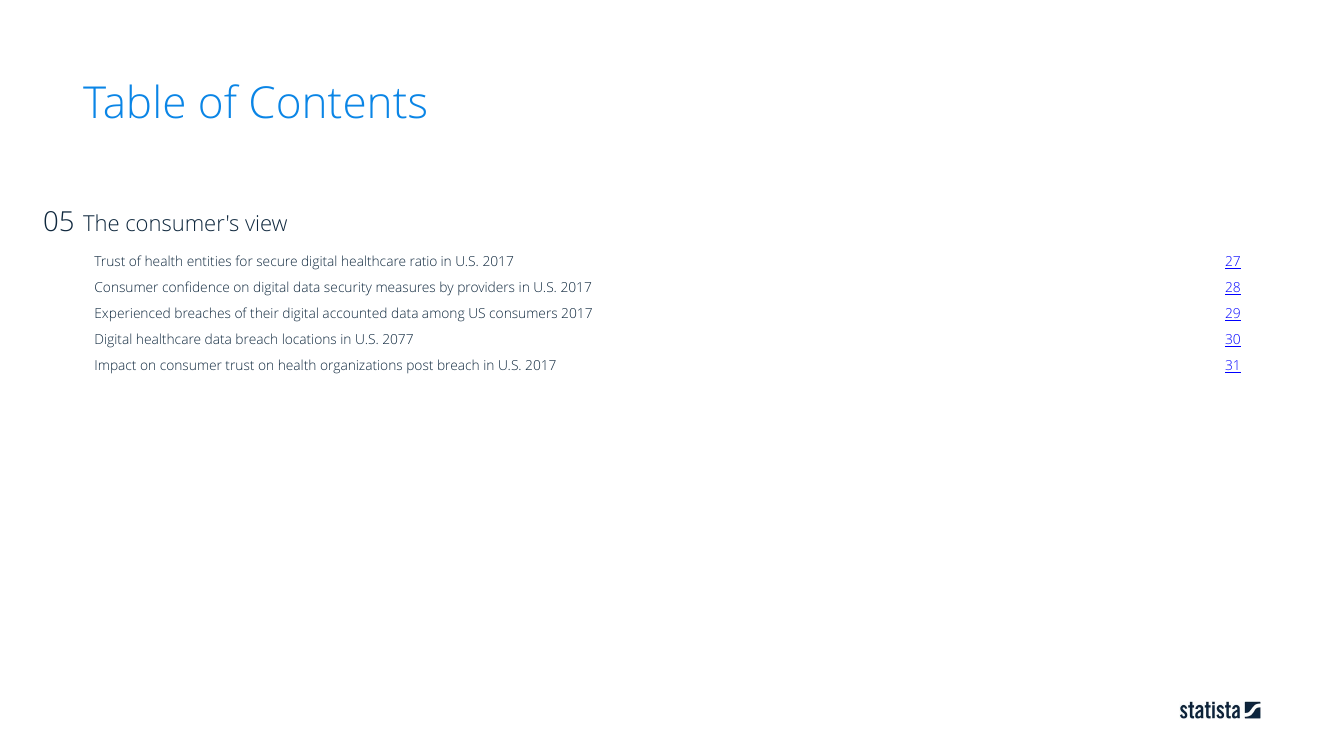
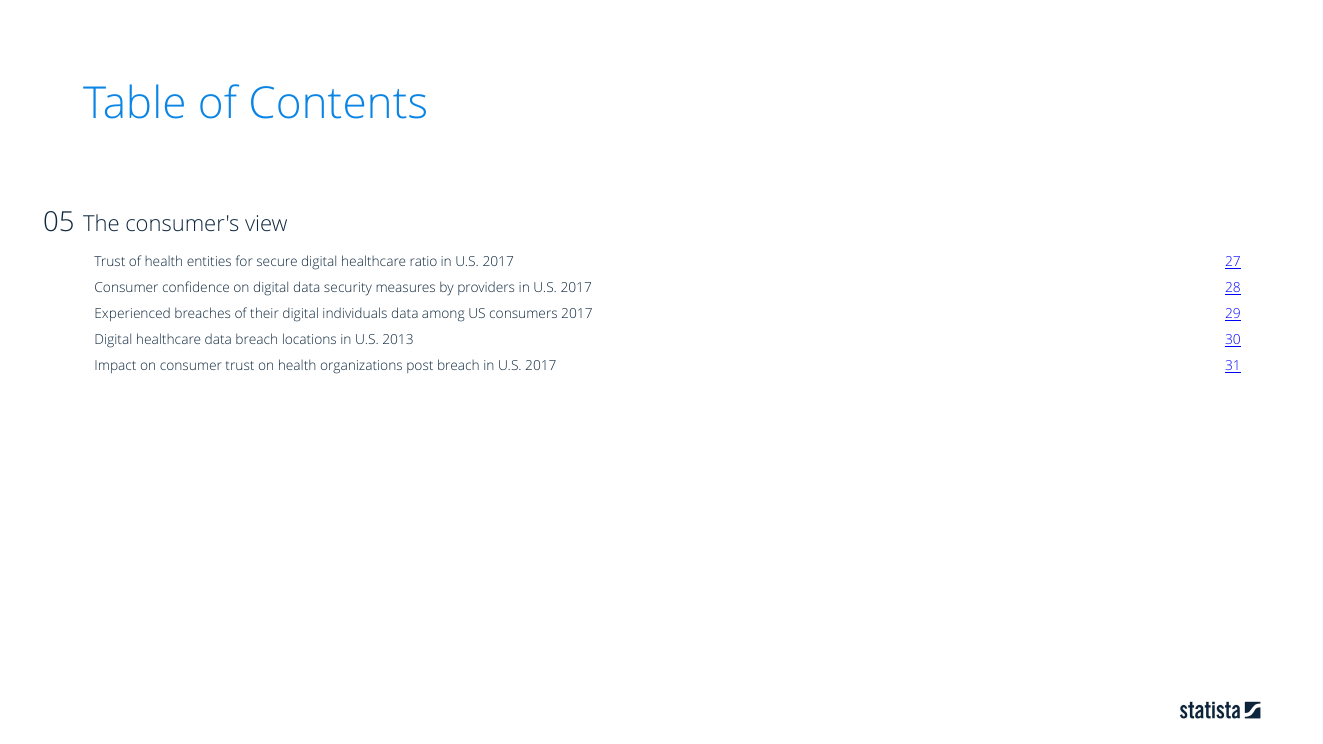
accounted: accounted -> individuals (355, 314)
2077: 2077 -> 2013 (398, 340)
